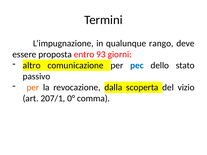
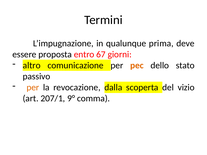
rango: rango -> prima (161, 43)
93: 93 -> 67 (101, 54)
pec colour: blue -> orange (137, 65)
0°: 0° -> 9° (71, 99)
